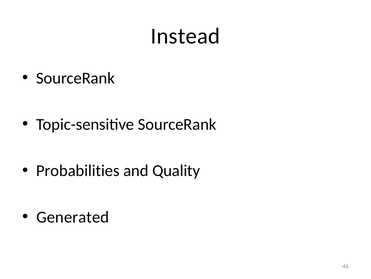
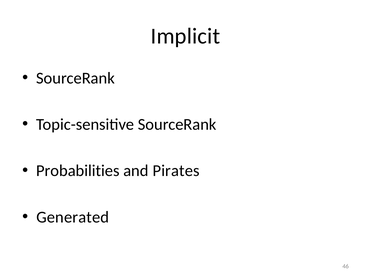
Instead: Instead -> Implicit (185, 36)
Quality: Quality -> Pirates (176, 170)
